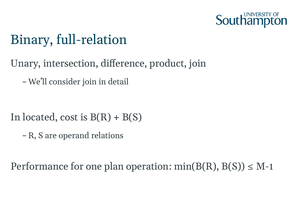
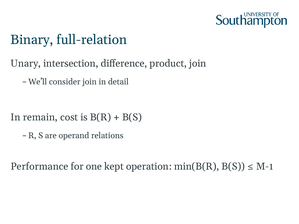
located: located -> remain (40, 117)
plan: plan -> kept (114, 167)
